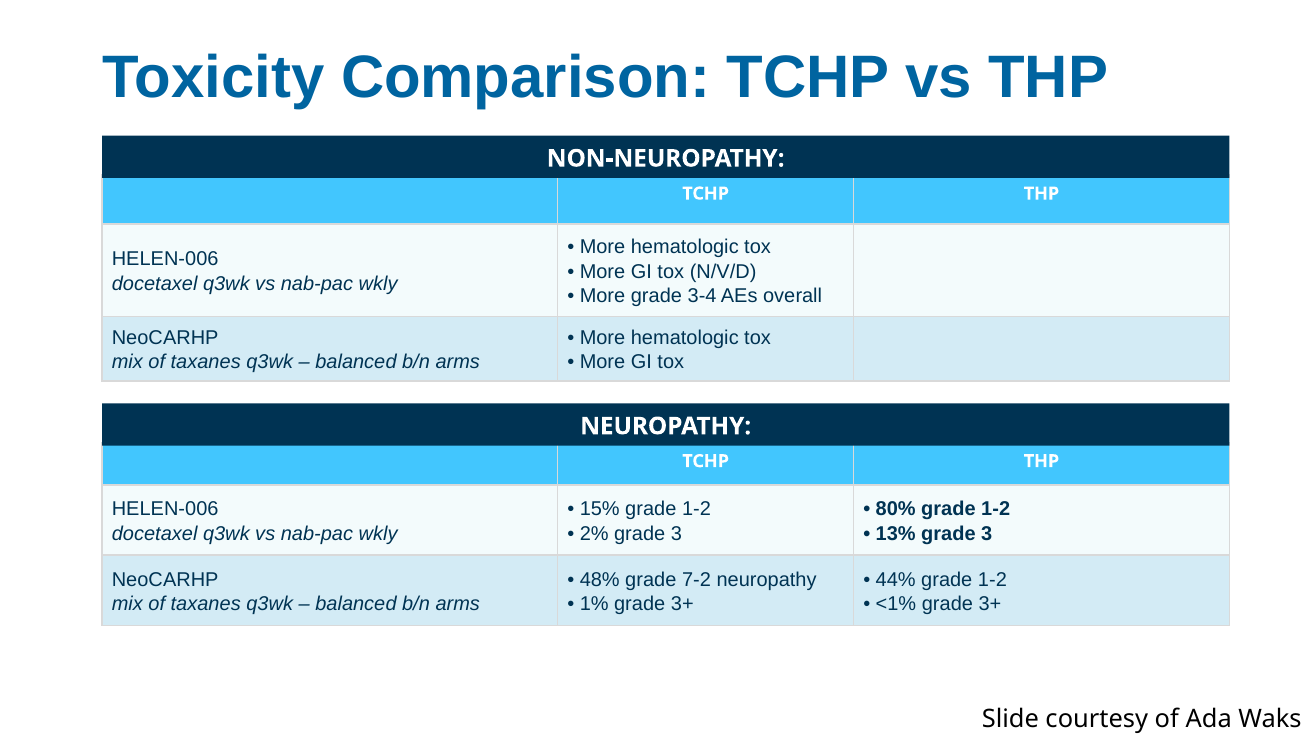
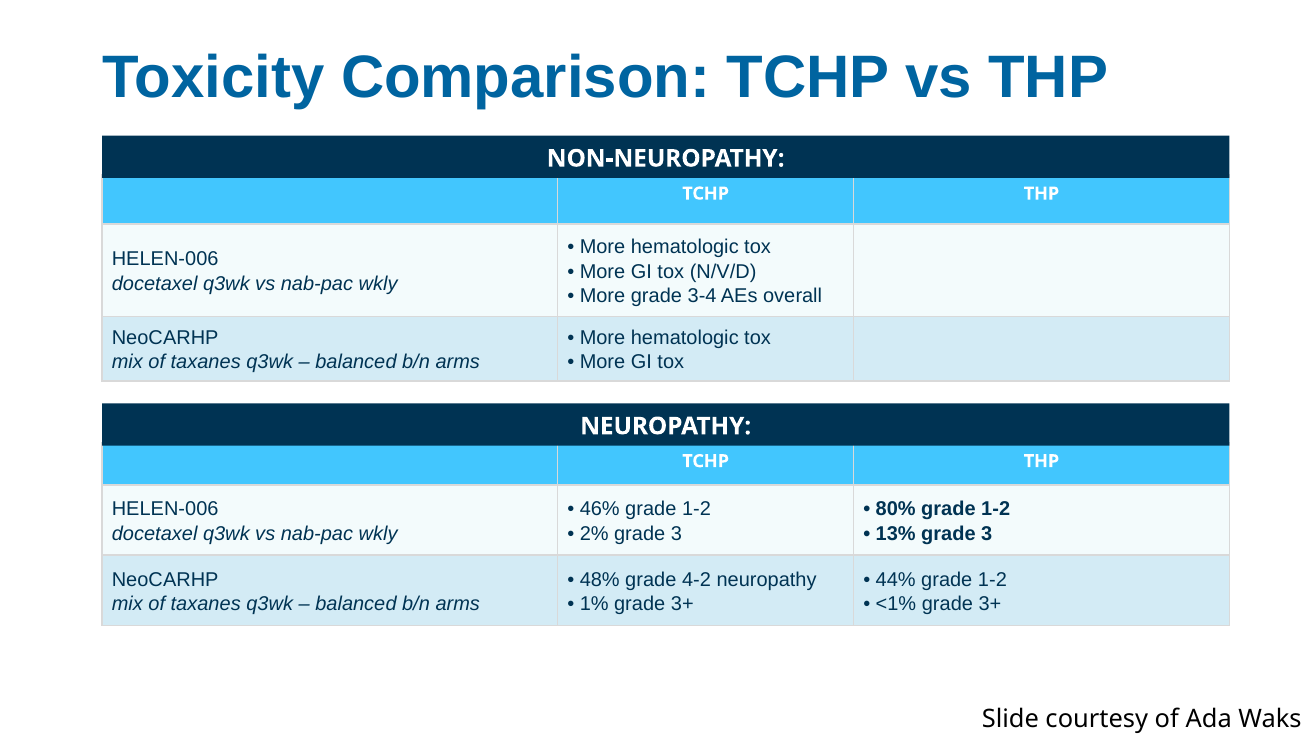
15%: 15% -> 46% (600, 509)
7-2: 7-2 -> 4-2 (696, 580)
